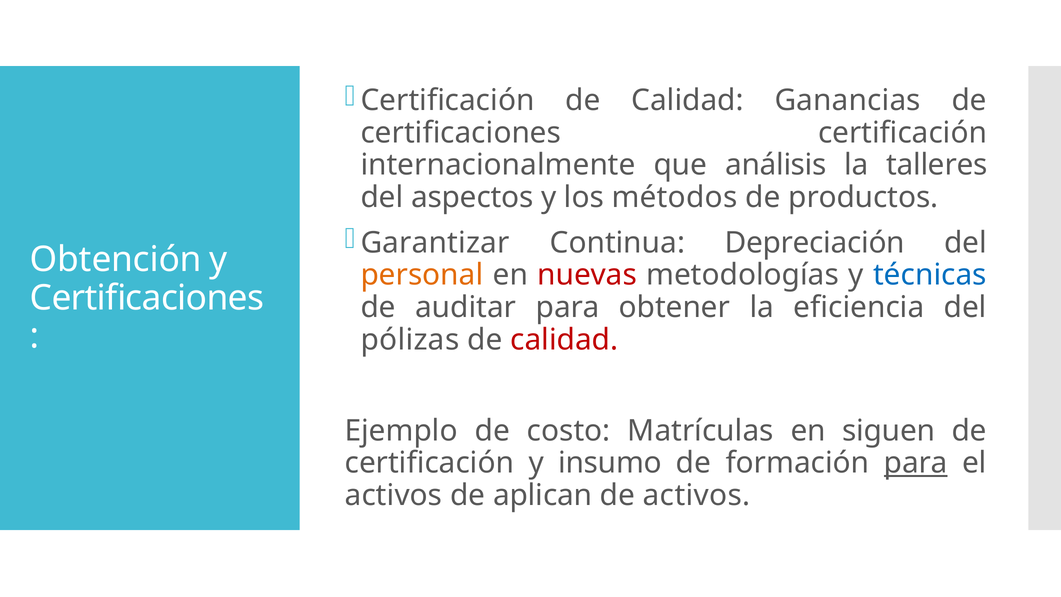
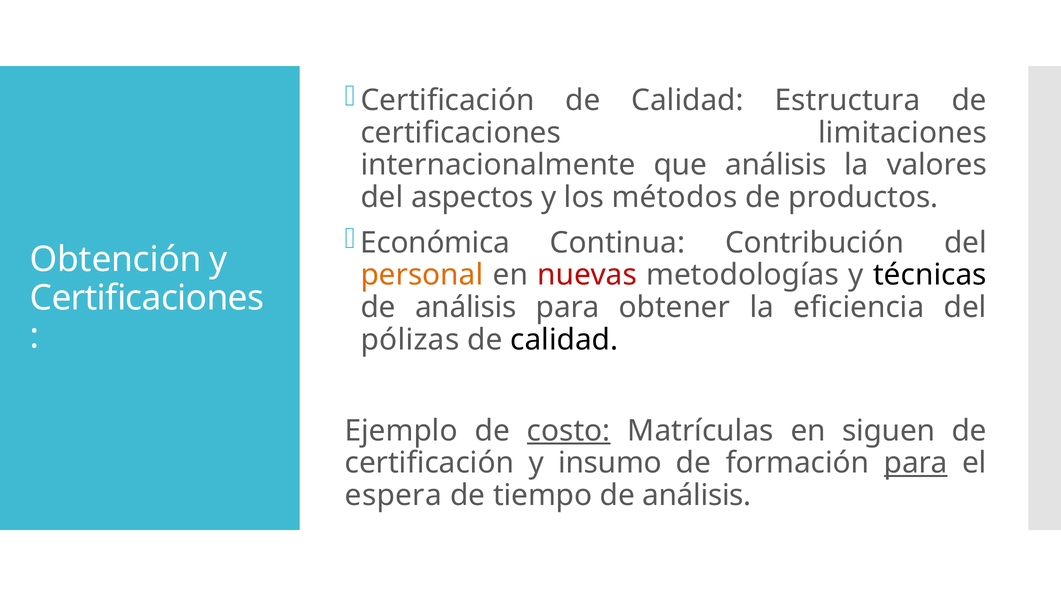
Ganancias: Ganancias -> Estructura (848, 100)
certificaciones certificación: certificación -> limitaciones (902, 133)
talleres: talleres -> valores (937, 165)
Garantizar: Garantizar -> Económica (435, 243)
Depreciación: Depreciación -> Contribución (815, 243)
técnicas colour: blue -> black (930, 275)
auditar: auditar -> análisis (466, 307)
calidad colour: red -> black (564, 340)
costo underline: none -> present (569, 431)
activos: activos -> espera (393, 495)
aplican: aplican -> tiempo (543, 495)
activos: activos -> análisis (697, 495)
